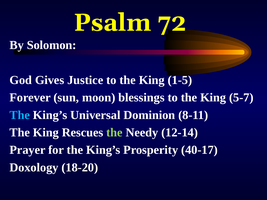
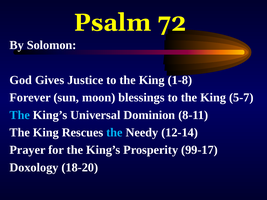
1-5: 1-5 -> 1-8 (180, 80)
the colour: light green -> light blue (114, 133)
40-17: 40-17 -> 99-17 (200, 150)
